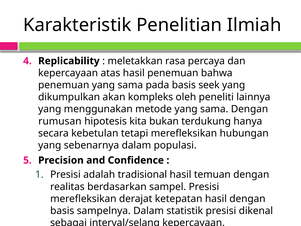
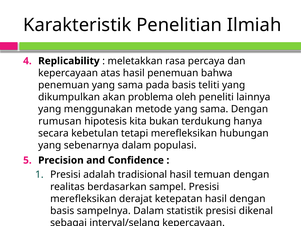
seek: seek -> teliti (209, 85)
kompleks: kompleks -> problema (151, 97)
